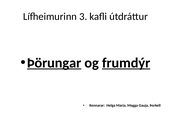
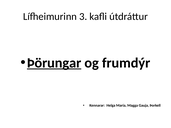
frumdýr underline: present -> none (126, 63)
